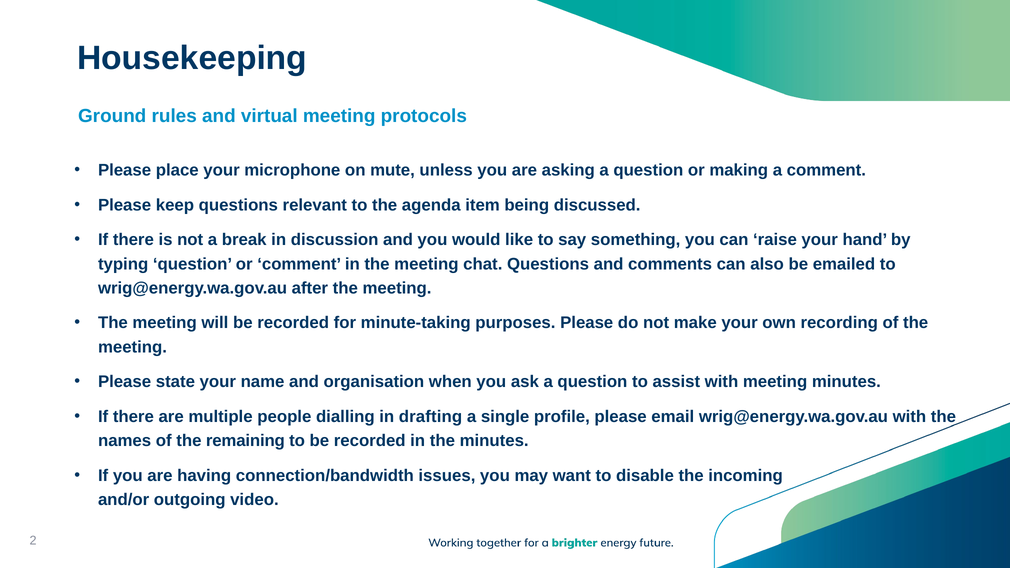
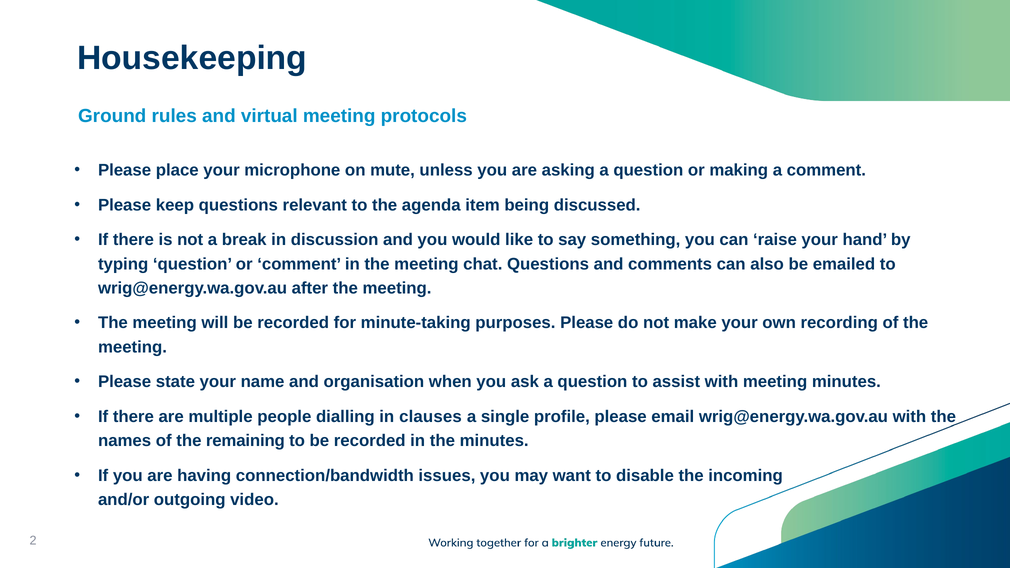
drafting: drafting -> clauses (430, 417)
